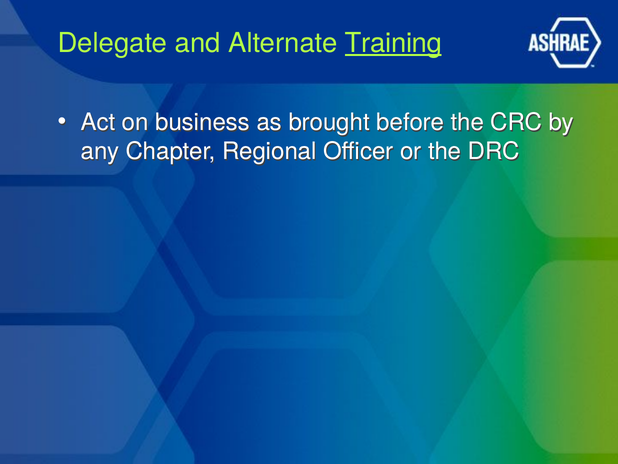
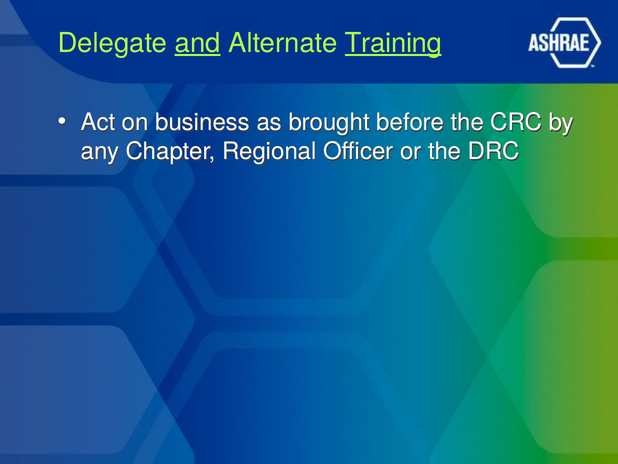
and underline: none -> present (198, 43)
